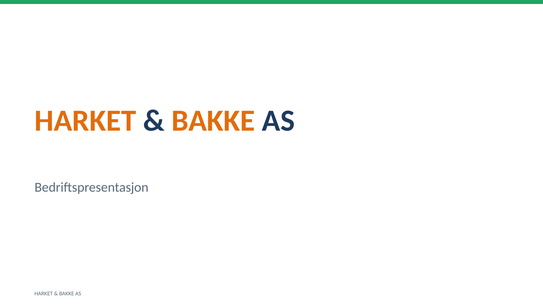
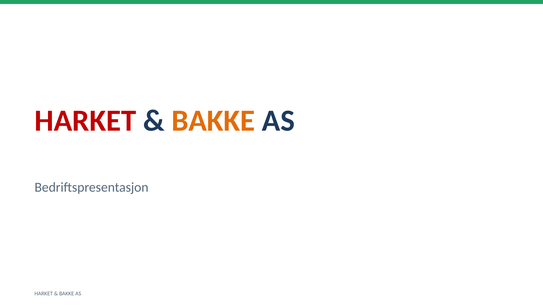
HARKET colour: orange -> red (85, 120)
